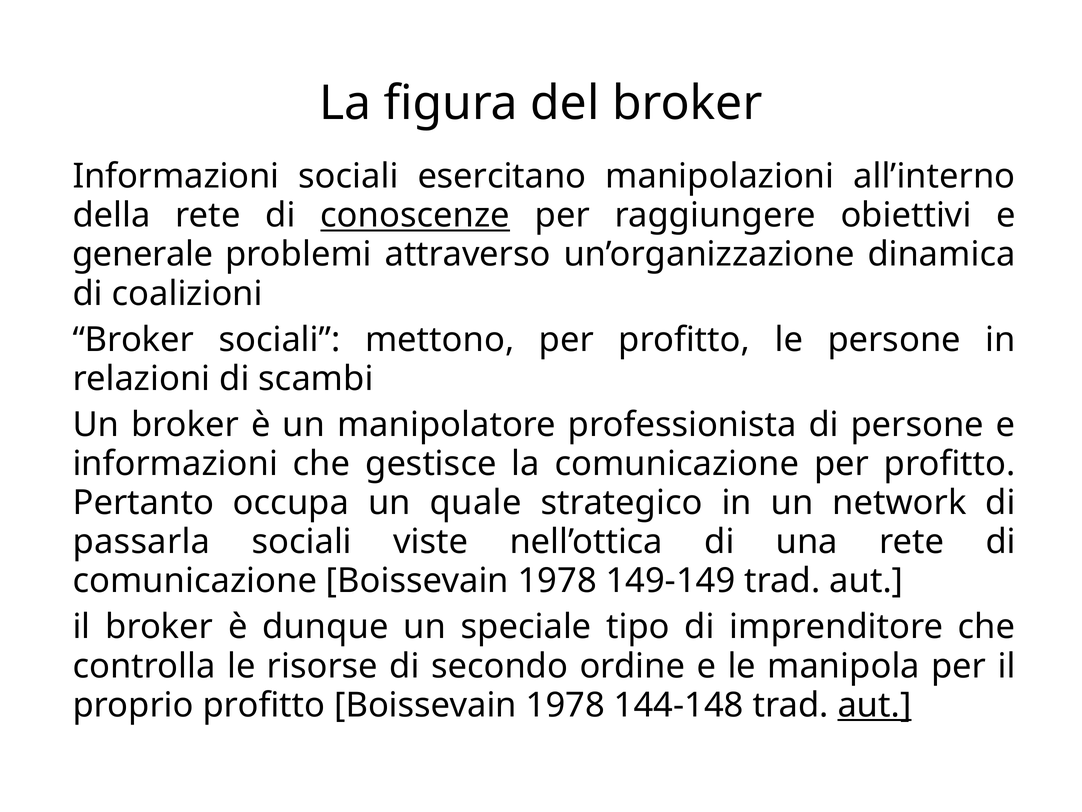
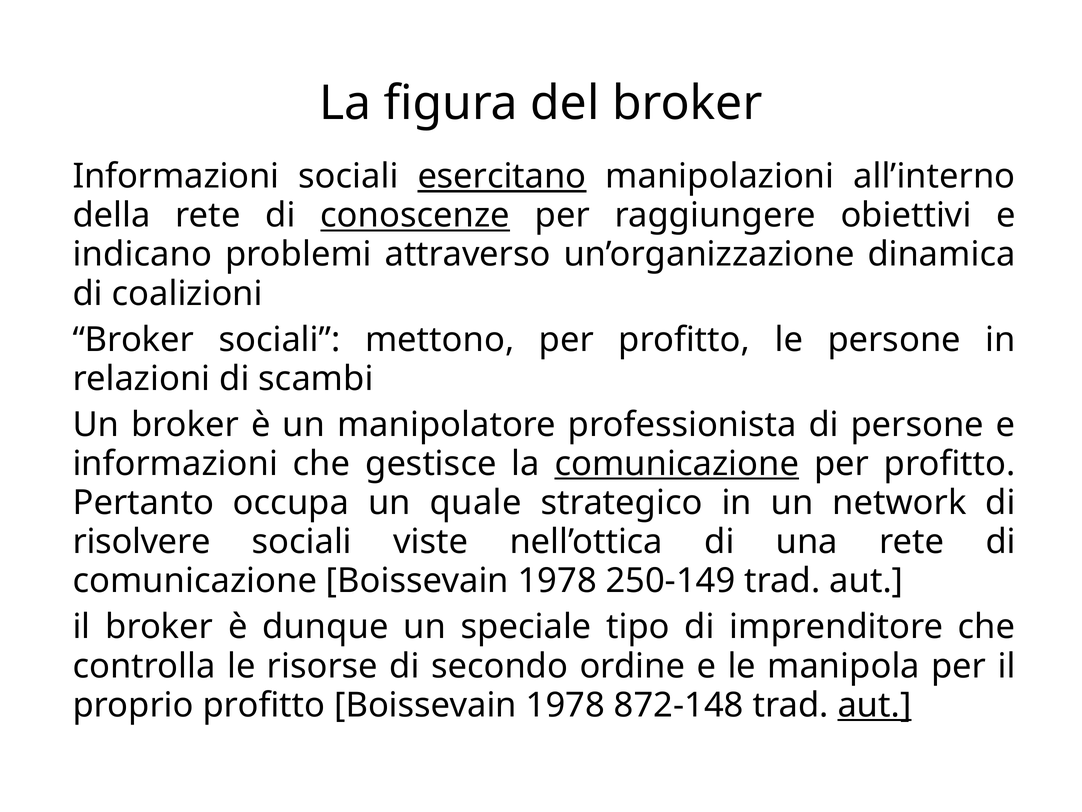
esercitano underline: none -> present (502, 176)
generale: generale -> indicano (142, 254)
comunicazione underline: none -> present (677, 464)
passarla: passarla -> risolvere (142, 542)
149-149: 149-149 -> 250-149 (671, 581)
144-148: 144-148 -> 872-148 (679, 705)
